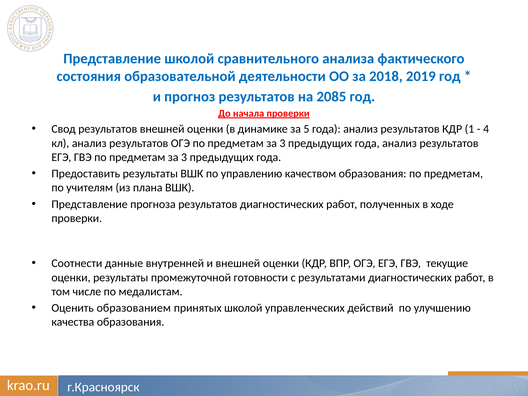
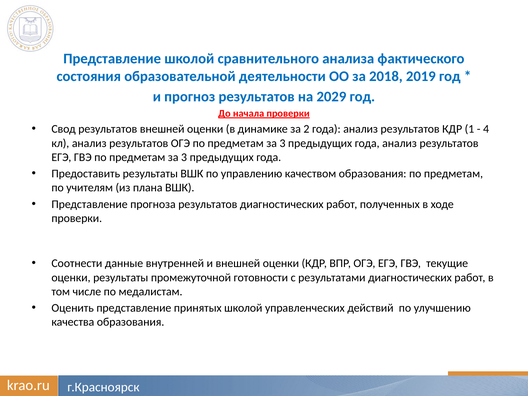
2085: 2085 -> 2029 (331, 97)
5: 5 -> 2 (306, 129)
Оценить образованием: образованием -> представление (134, 308)
